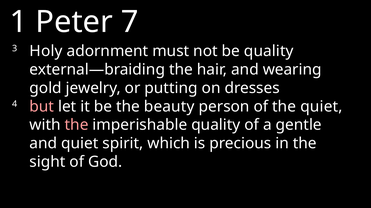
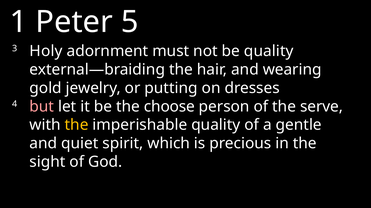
7: 7 -> 5 (130, 22)
beauty: beauty -> choose (169, 107)
the quiet: quiet -> serve (322, 107)
the colour: pink -> yellow (77, 125)
